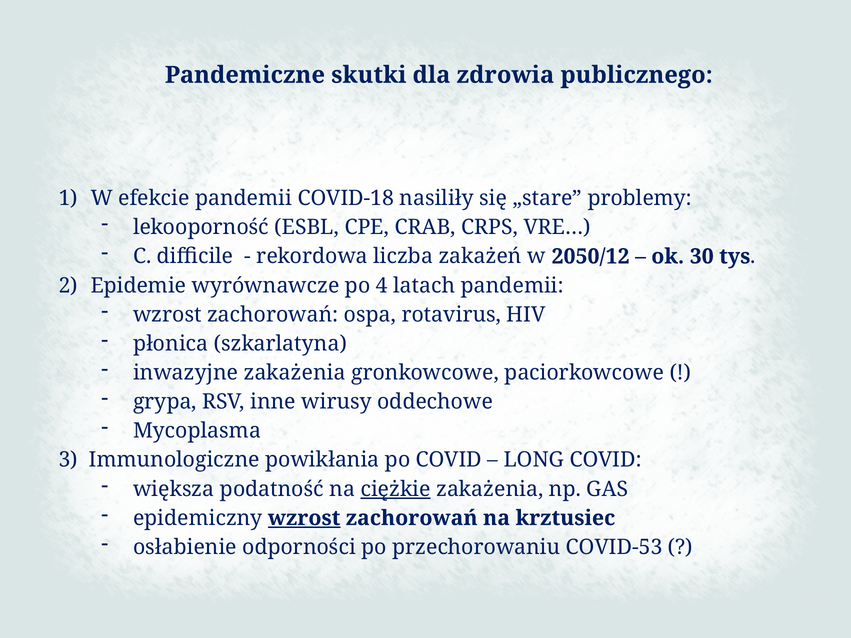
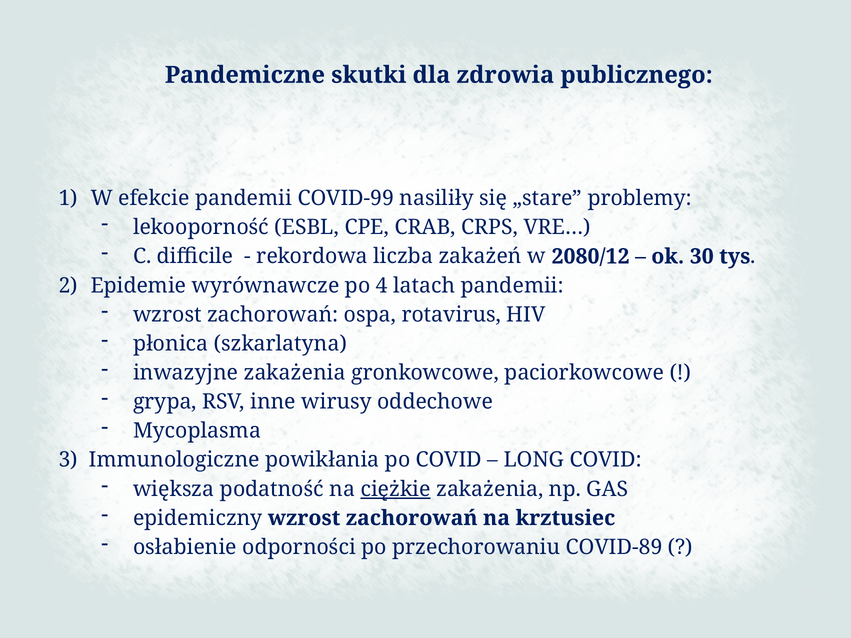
COVID-18: COVID-18 -> COVID-99 (346, 198)
2050/12: 2050/12 -> 2080/12 (591, 257)
wzrost underline: present -> none (304, 518)
COVID-53: COVID-53 -> COVID-89 (614, 547)
